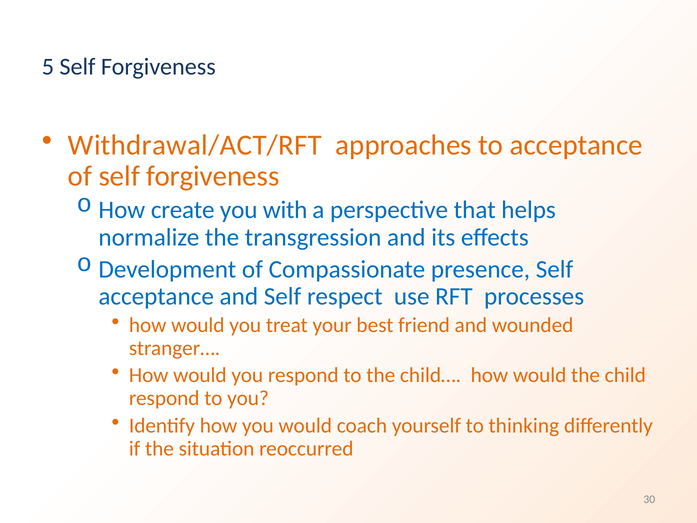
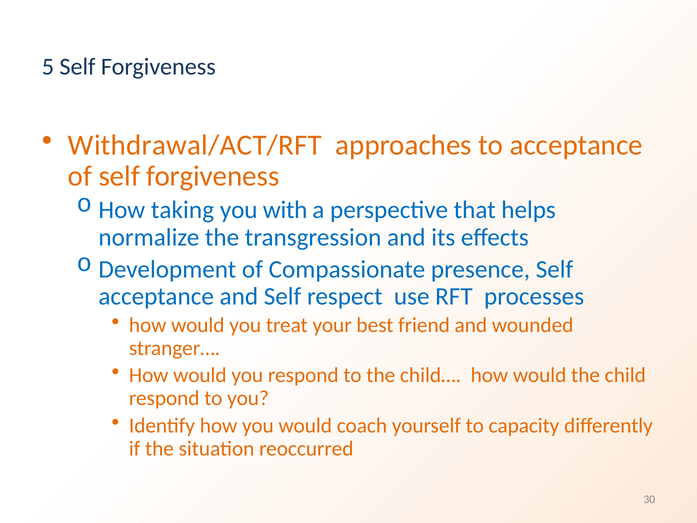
create: create -> taking (183, 210)
thinking: thinking -> capacity (524, 425)
